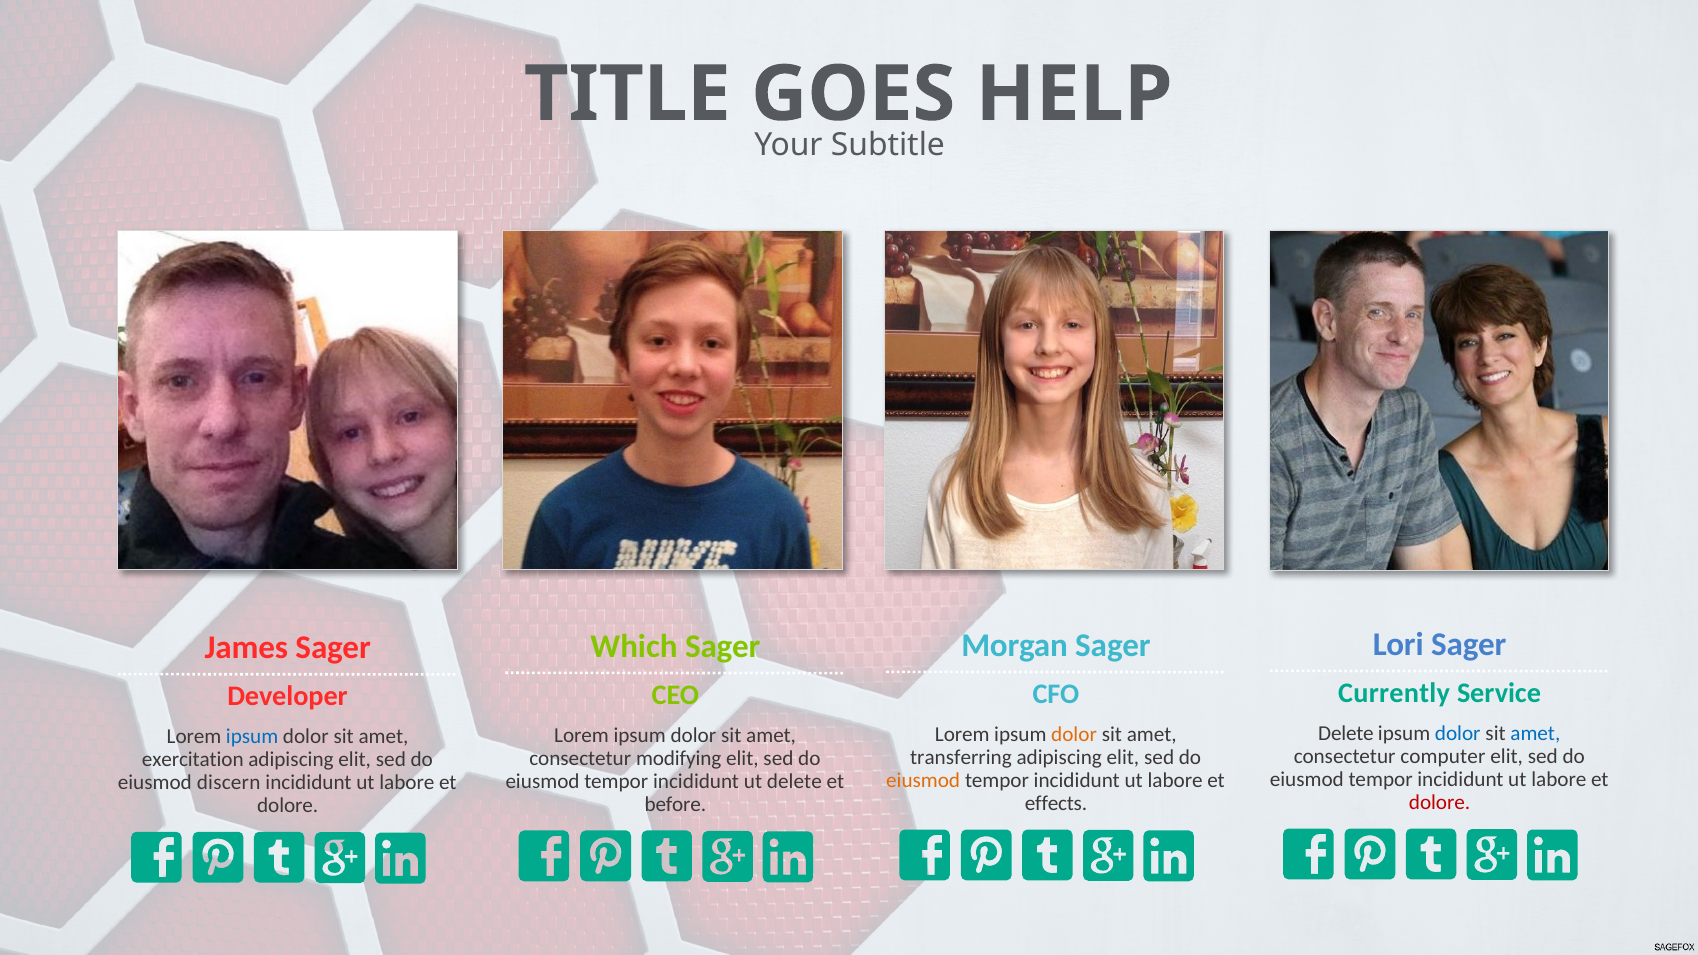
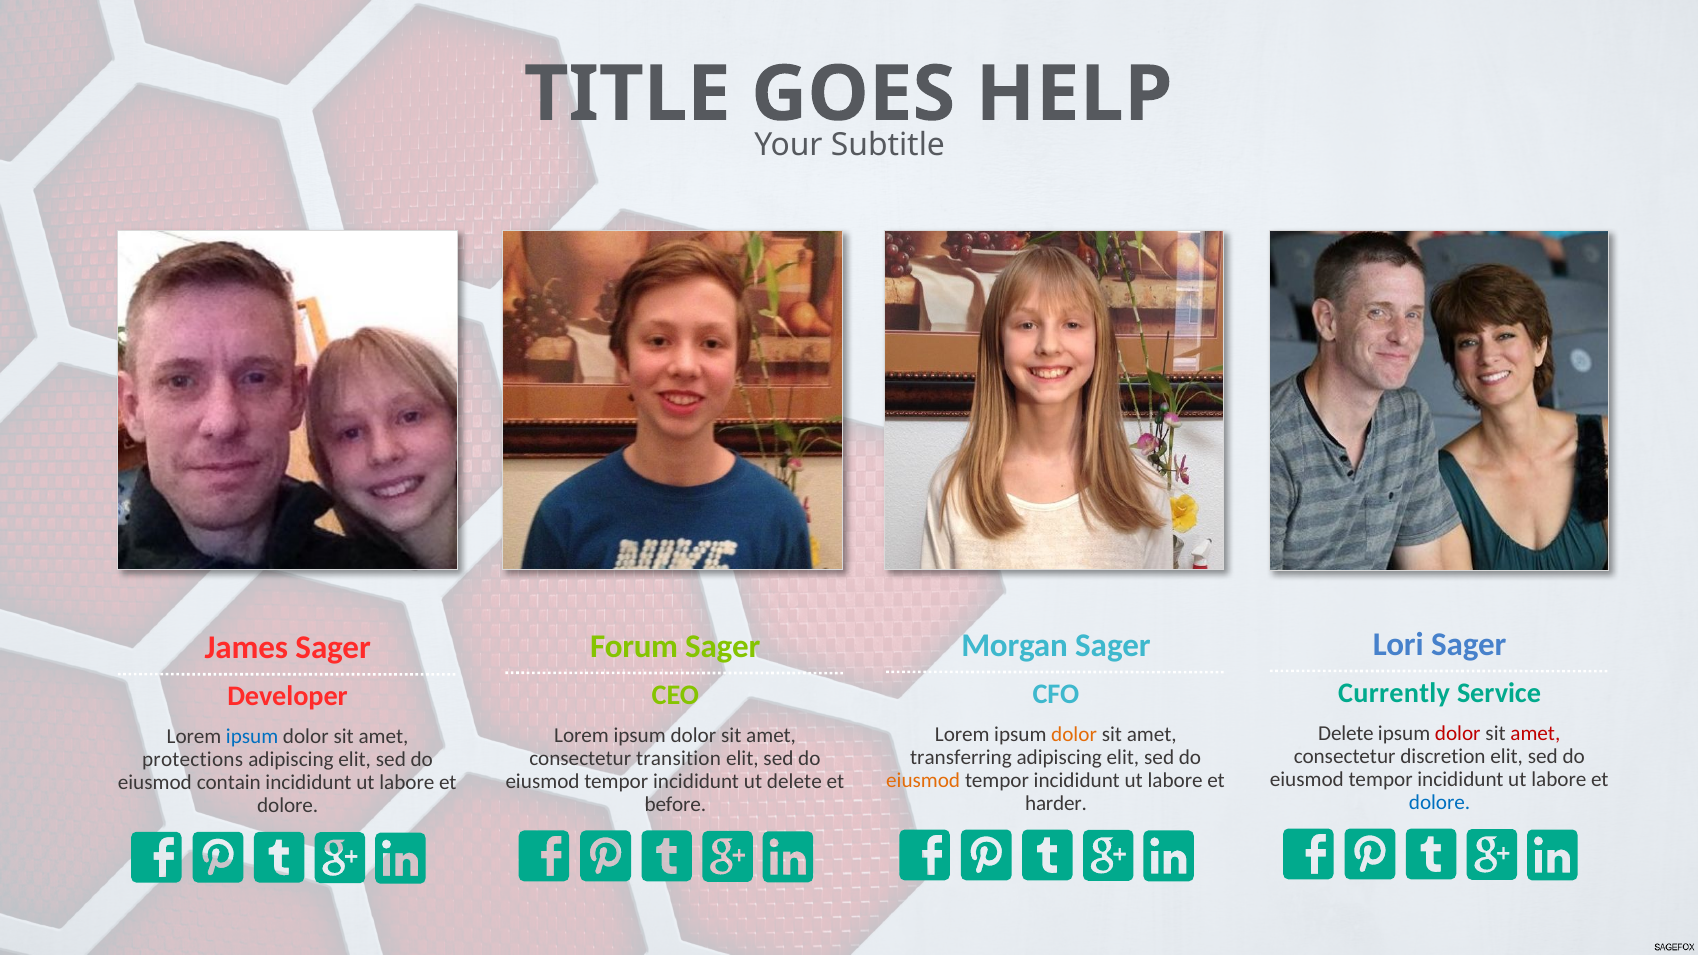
Which: Which -> Forum (634, 647)
dolor colour: blue -> red (1458, 733)
amet colour: blue -> red (1535, 733)
computer: computer -> discretion (1443, 756)
modifying: modifying -> transition (678, 758)
exercitation: exercitation -> protections (193, 760)
discern: discern -> contain (229, 783)
dolore colour: red -> blue (1440, 802)
effects: effects -> harder (1056, 803)
